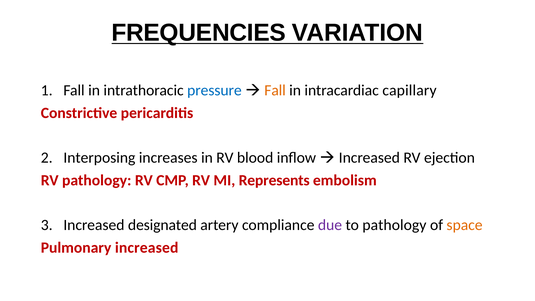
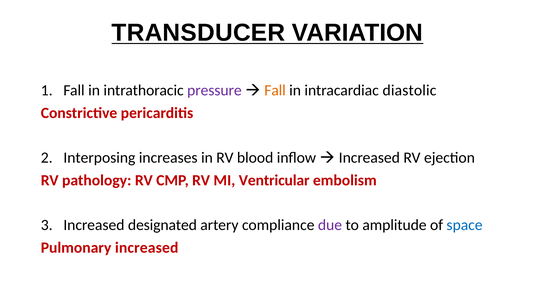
FREQUENCIES: FREQUENCIES -> TRANSDUCER (198, 33)
pressure colour: blue -> purple (214, 90)
capillary: capillary -> diastolic (409, 90)
Represents: Represents -> Ventricular (274, 180)
to pathology: pathology -> amplitude (394, 225)
space colour: orange -> blue (465, 225)
